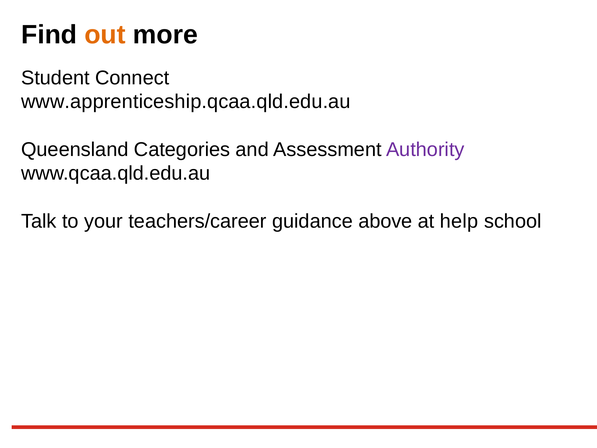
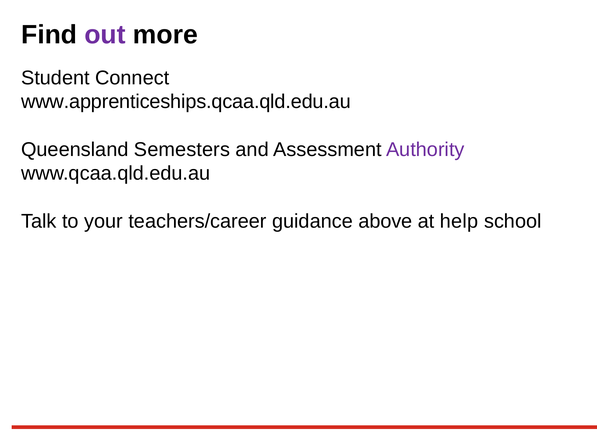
out colour: orange -> purple (105, 35)
www.apprenticeship.qcaa.qld.edu.au: www.apprenticeship.qcaa.qld.edu.au -> www.apprenticeships.qcaa.qld.edu.au (186, 102)
Categories: Categories -> Semesters (182, 149)
